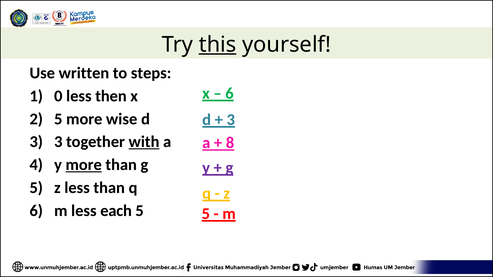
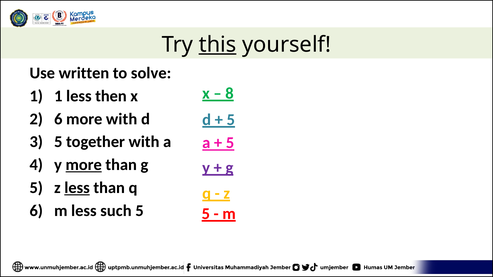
steps: steps -> solve (151, 73)
6: 6 -> 8 (229, 93)
0: 0 -> 1 (58, 96)
2 5: 5 -> 6 (58, 119)
more wise: wise -> with (122, 119)
3: 3 -> 5 (231, 120)
3: 3 -> 5 (58, 142)
with underline: present -> none (144, 142)
8: 8 -> 5 (230, 143)
less underline: none -> present (77, 188)
each: each -> such (116, 211)
